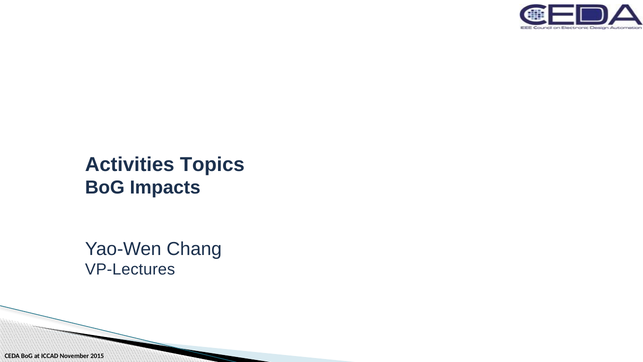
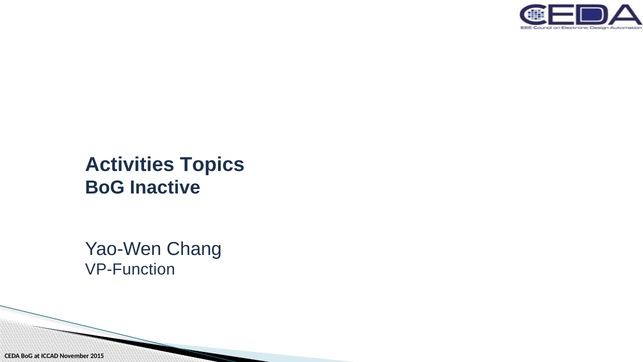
Impacts: Impacts -> Inactive (165, 188)
VP-Lectures: VP-Lectures -> VP-Function (130, 269)
